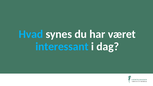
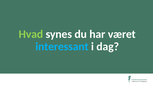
Hvad colour: light blue -> light green (31, 34)
